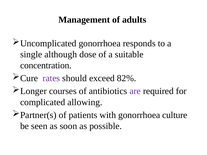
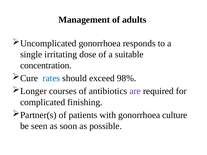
although: although -> irritating (61, 54)
rates colour: purple -> blue (51, 78)
82%: 82% -> 98% (127, 78)
allowing: allowing -> finishing (85, 102)
